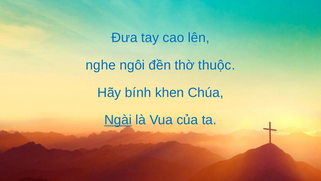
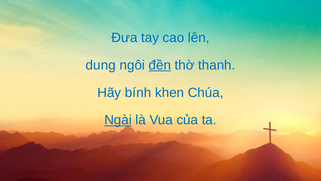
nghe: nghe -> dung (101, 65)
đền underline: none -> present (160, 65)
thuộc: thuộc -> thanh (217, 65)
